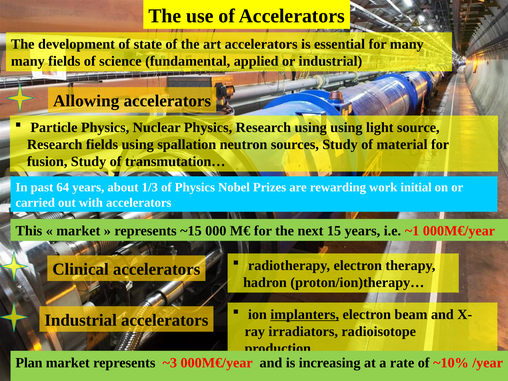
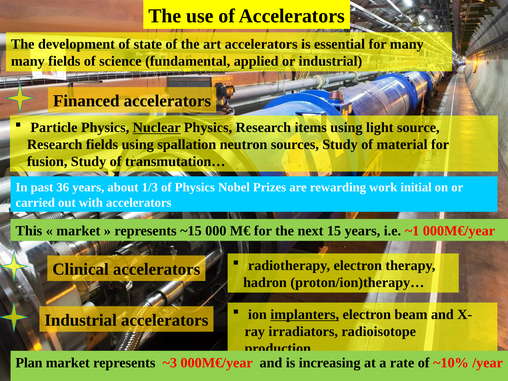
Allowing: Allowing -> Financed (86, 101)
Nuclear underline: none -> present (157, 128)
Research using: using -> items (311, 128)
64: 64 -> 36 (63, 187)
